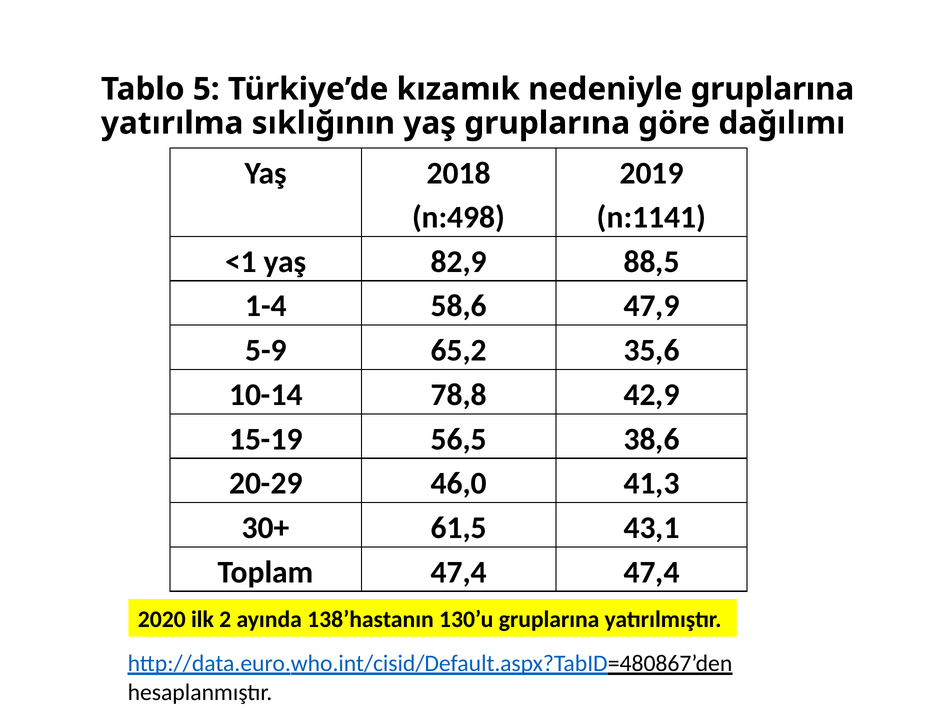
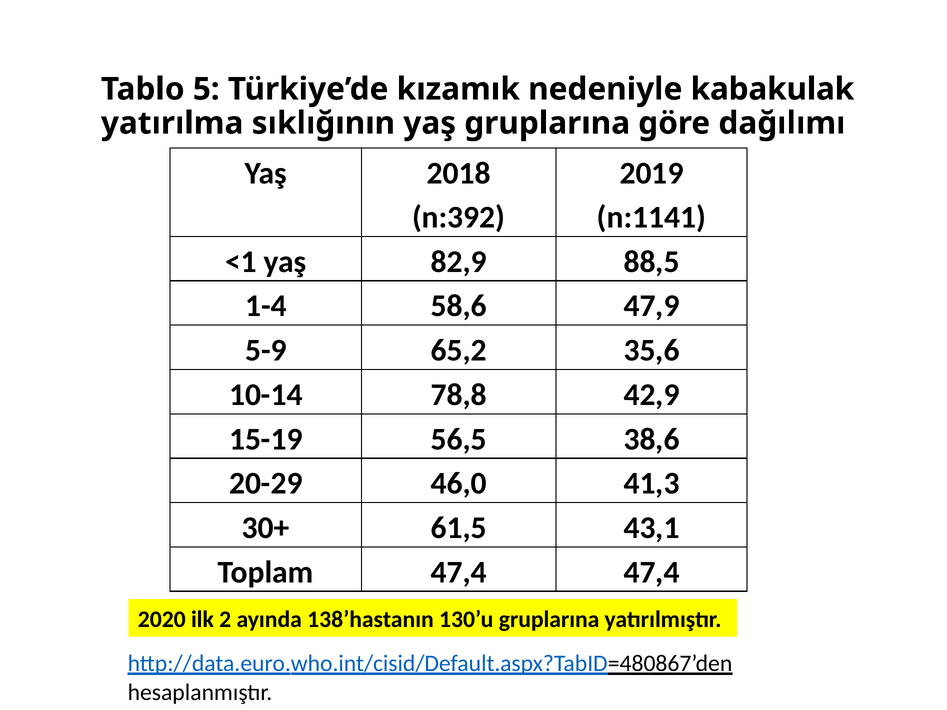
nedeniyle gruplarına: gruplarına -> kabakulak (772, 89)
n:498: n:498 -> n:392 (459, 218)
